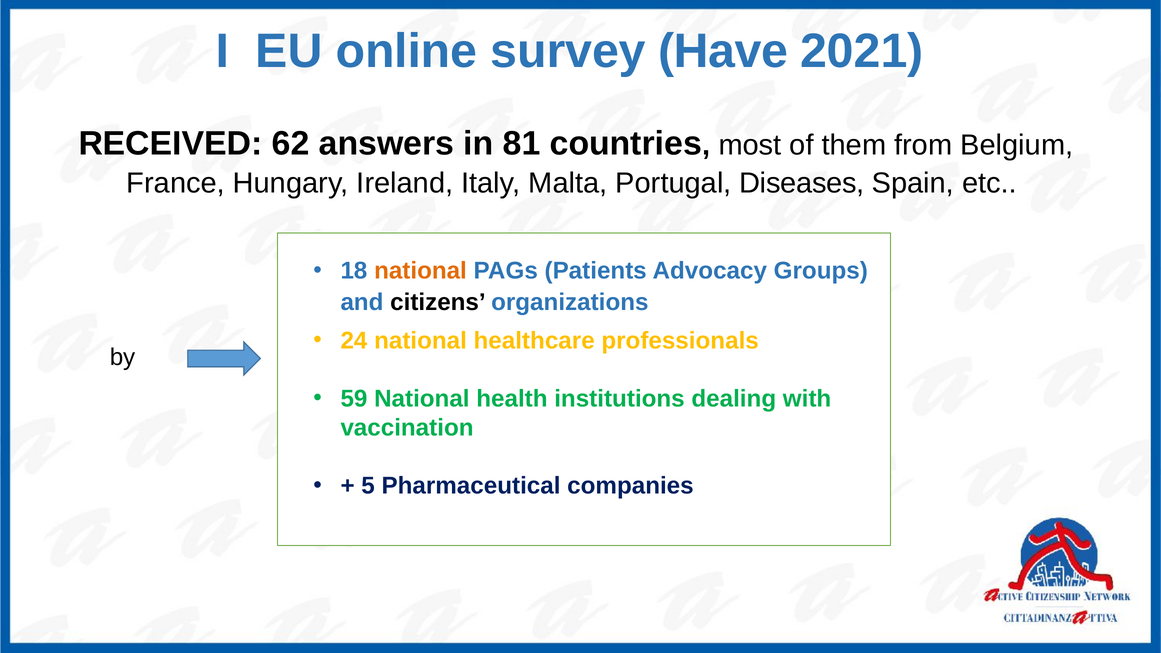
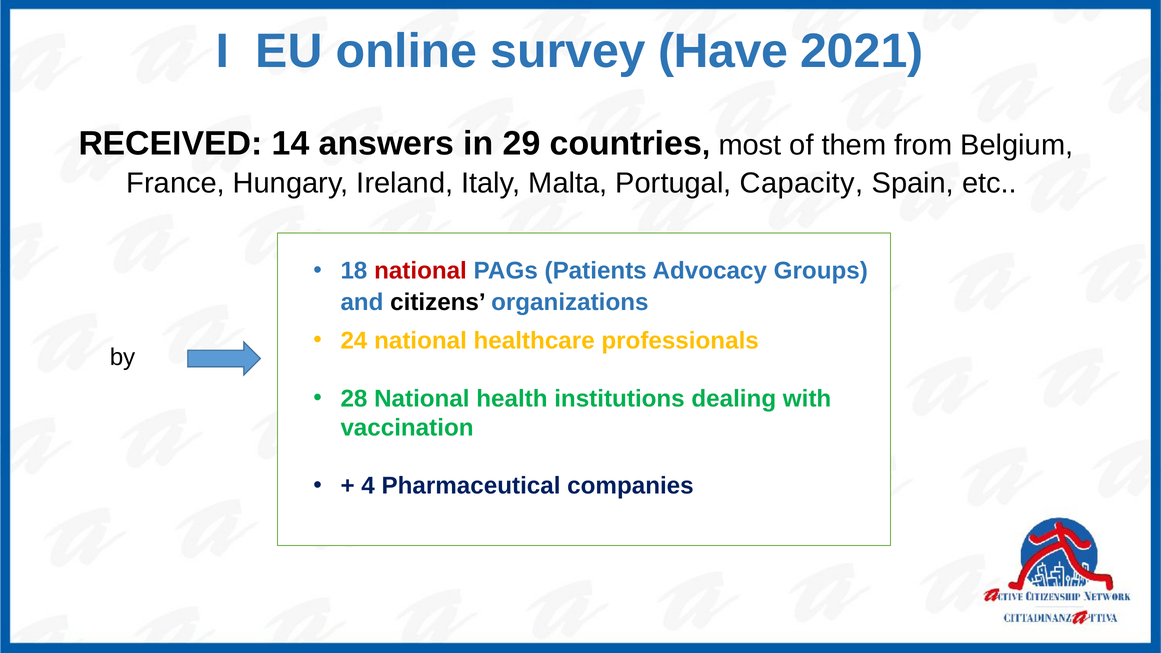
62: 62 -> 14 (291, 143)
81: 81 -> 29 (522, 143)
Diseases: Diseases -> Capacity (802, 183)
national colour: orange -> red (420, 271)
59: 59 -> 28 (354, 399)
5: 5 -> 4 (368, 486)
